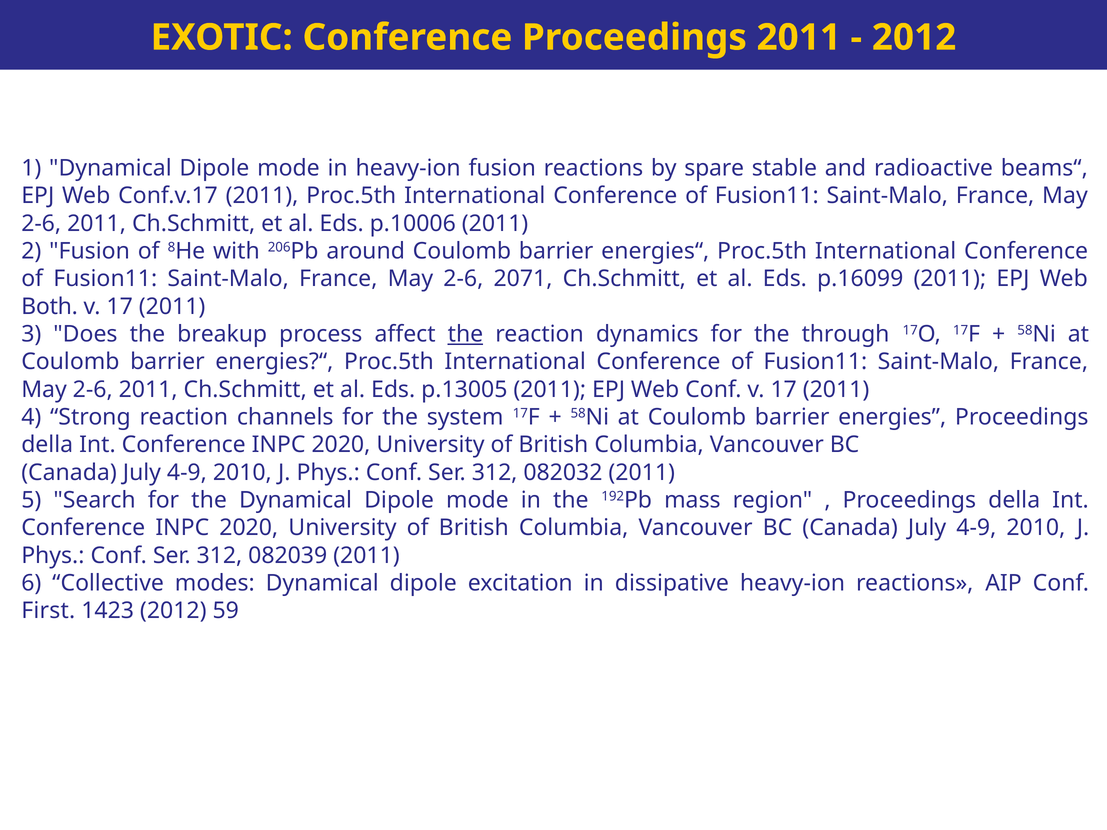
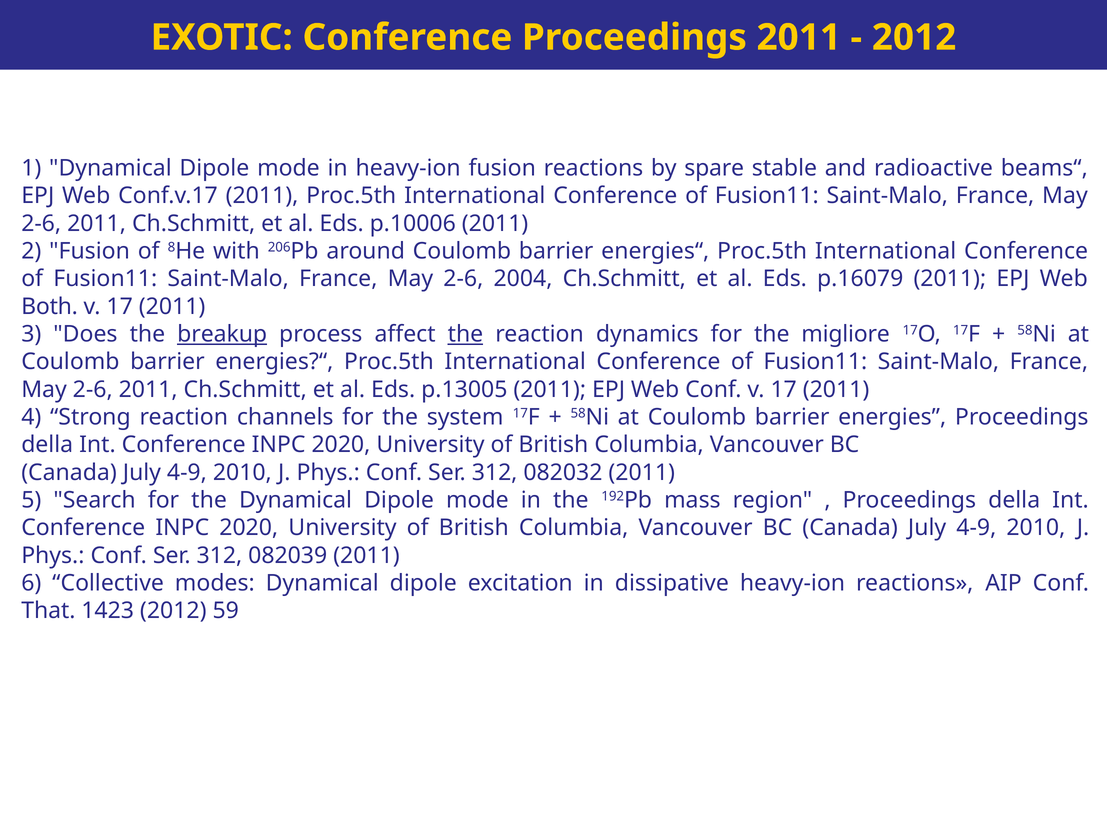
2071: 2071 -> 2004 (523, 279)
p.16099: p.16099 -> p.16079 (860, 279)
breakup underline: none -> present (222, 334)
through: through -> migliore (846, 334)
First: First -> That (48, 611)
